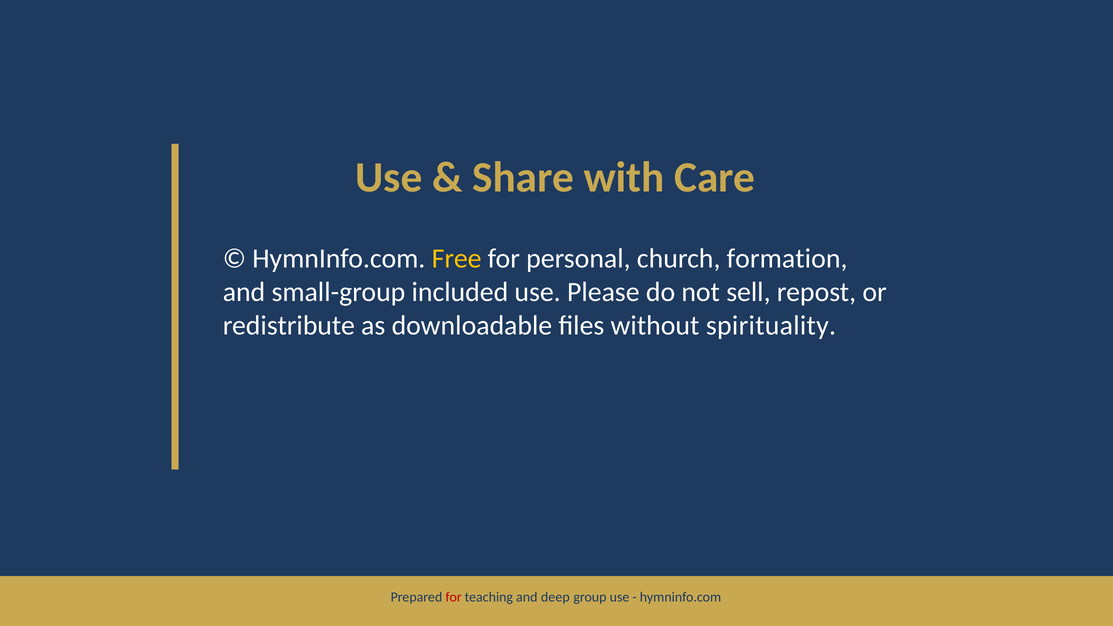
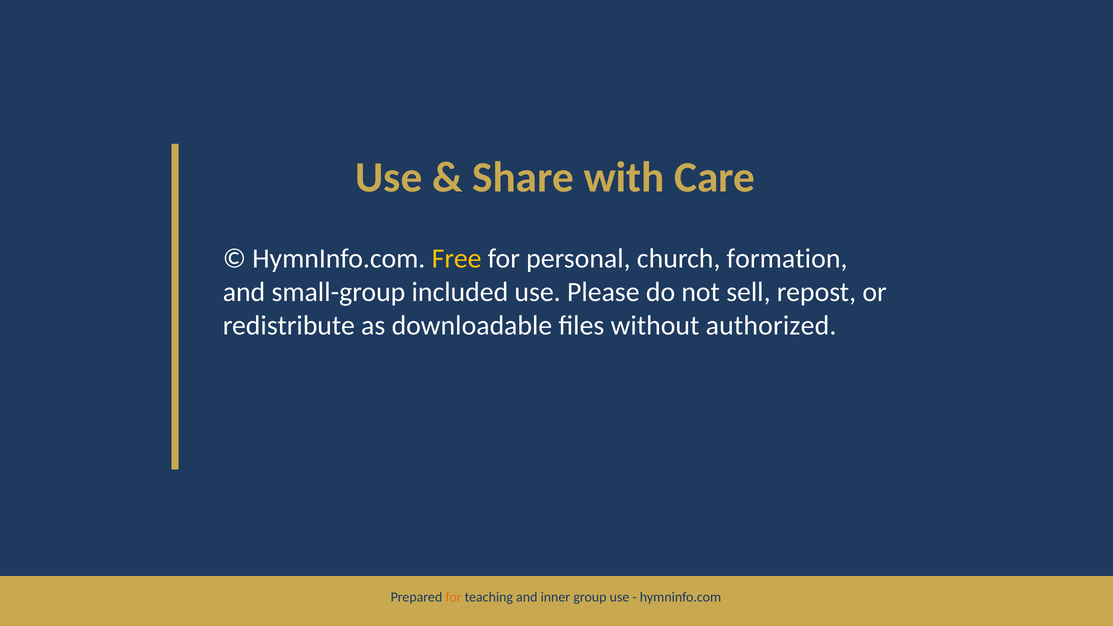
spirituality: spirituality -> authorized (771, 325)
for colour: red -> orange (454, 597)
deep: deep -> inner (555, 597)
